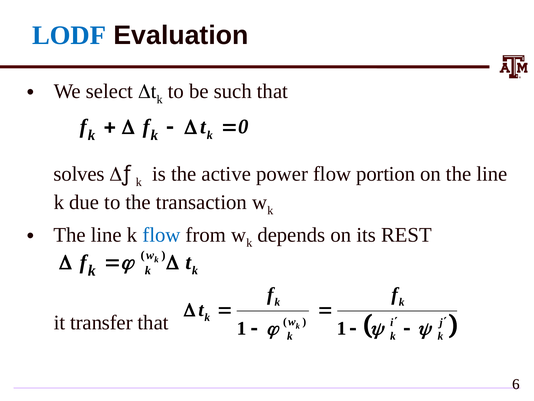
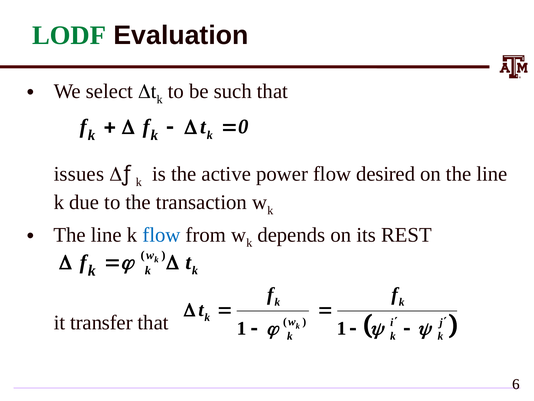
LODF colour: blue -> green (69, 35)
solves: solves -> issues (79, 174)
portion: portion -> desired (386, 174)
